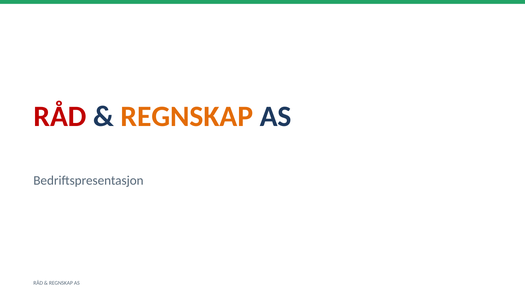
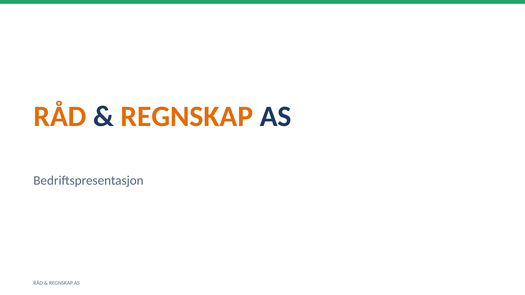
RÅD colour: red -> orange (60, 116)
